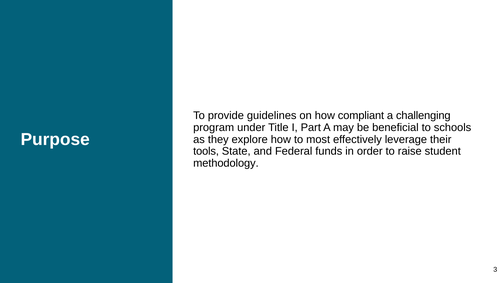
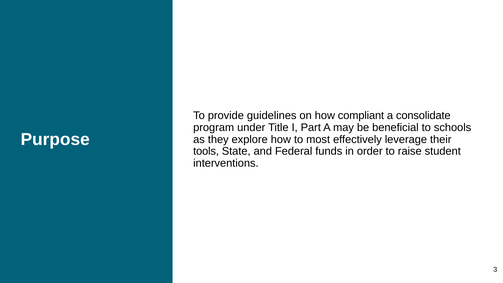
challenging: challenging -> consolidate (423, 116)
methodology: methodology -> interventions (226, 163)
